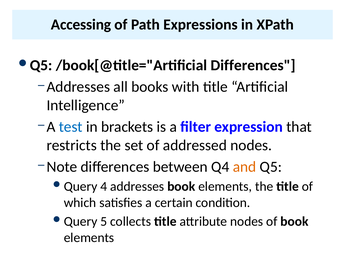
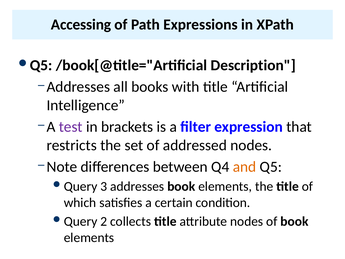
/book[@title="Artificial Differences: Differences -> Description (253, 65)
test colour: blue -> purple (71, 127)
4: 4 -> 3 (104, 186)
5: 5 -> 2 (104, 221)
